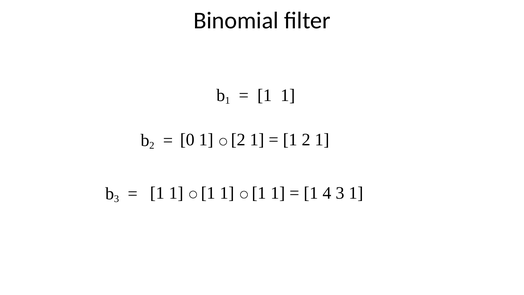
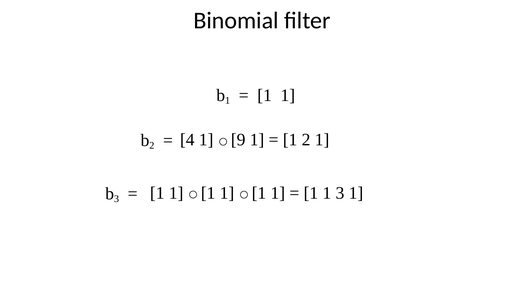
0: 0 -> 4 (187, 140)
2: 2 -> 9 (238, 140)
4: 4 -> 1 (327, 193)
